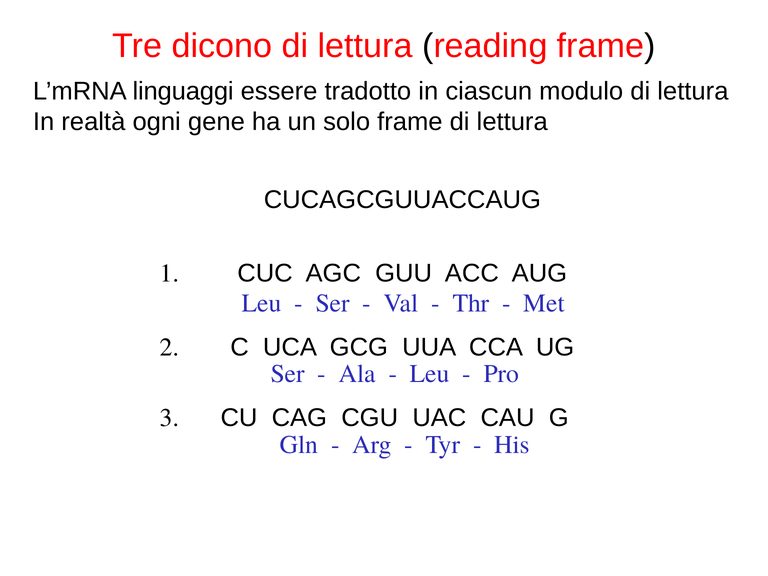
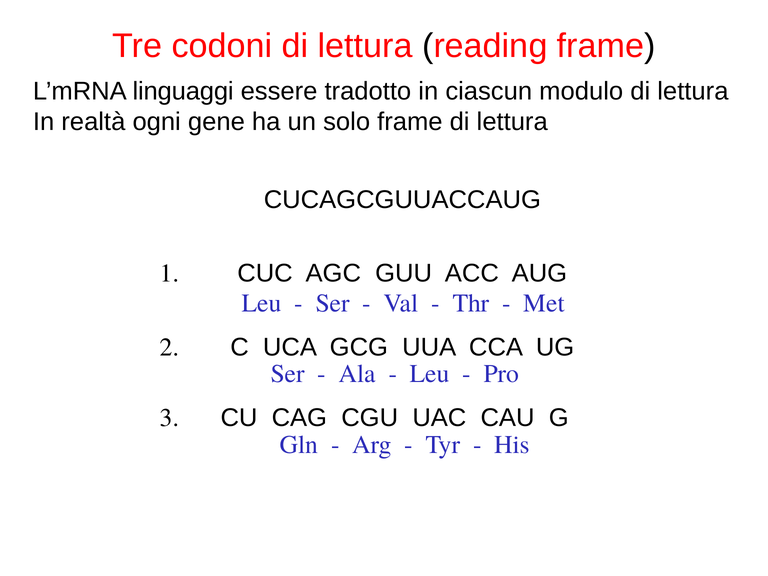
dicono: dicono -> codoni (222, 46)
